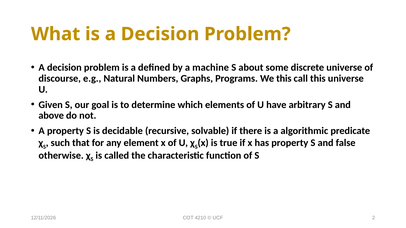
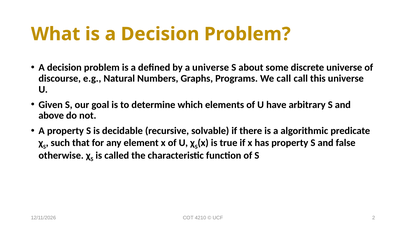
a machine: machine -> universe (211, 68)
We this: this -> call (284, 79)
